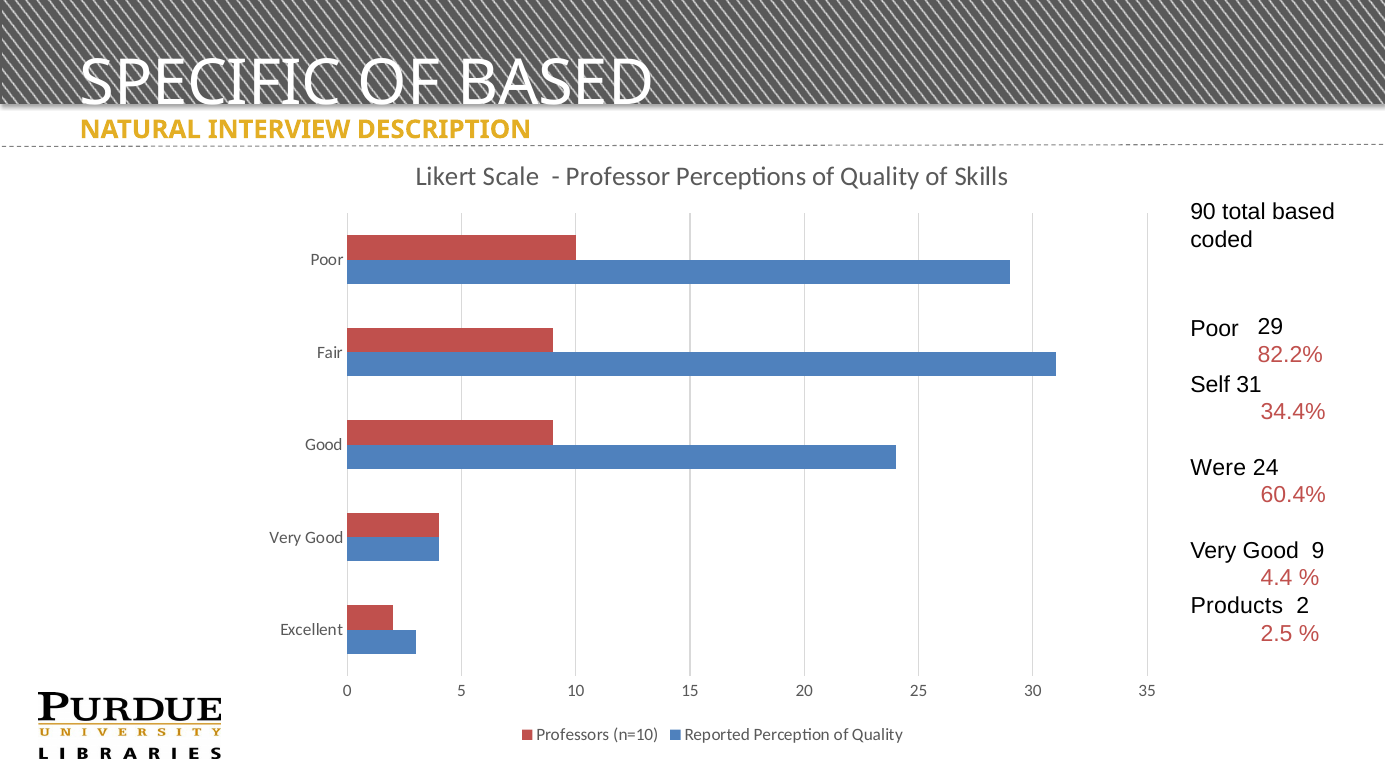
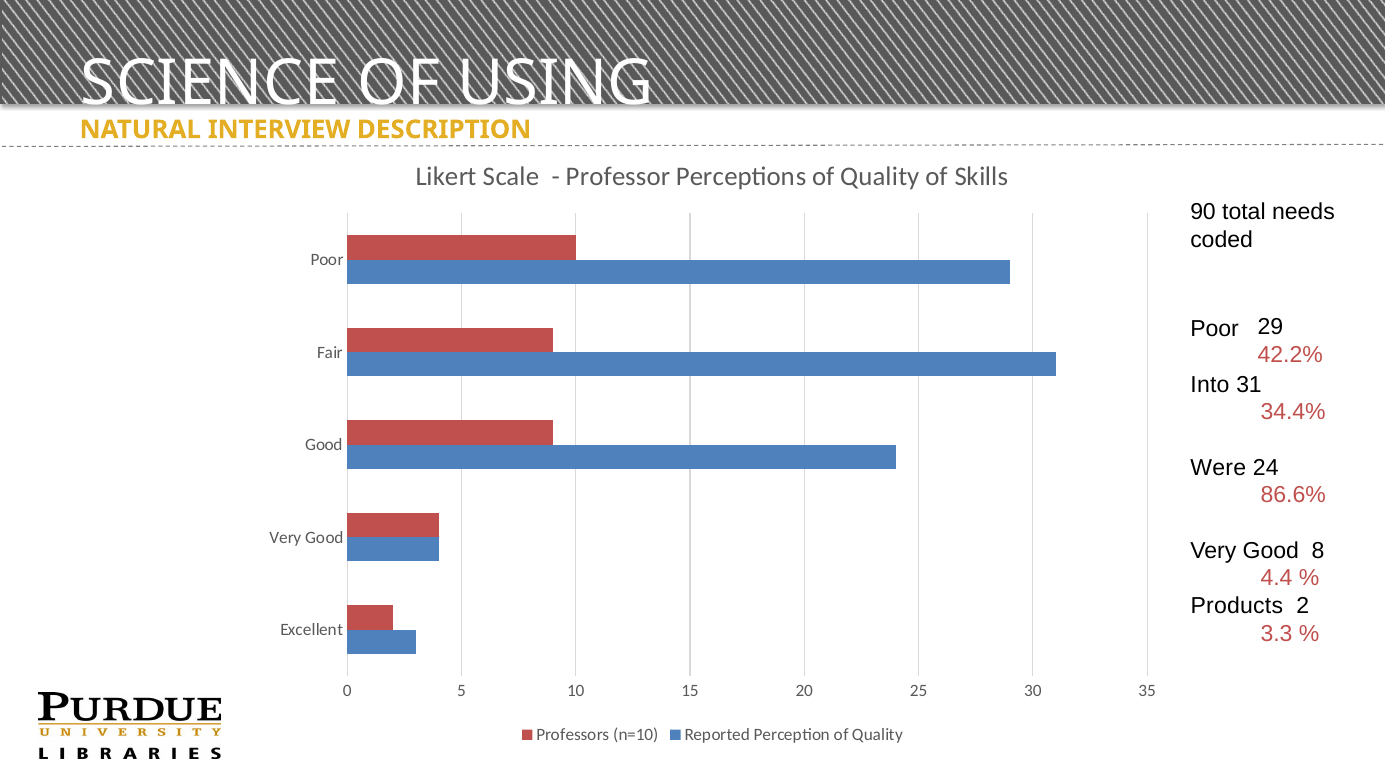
SPECIFIC: SPECIFIC -> SCIENCE (210, 84)
OF BASED: BASED -> USING (556, 84)
total based: based -> needs (1303, 212)
82.2%: 82.2% -> 42.2% (1290, 355)
Self: Self -> Into (1210, 385)
60.4%: 60.4% -> 86.6% (1293, 495)
9: 9 -> 8 (1318, 551)
2.5: 2.5 -> 3.3 (1277, 634)
